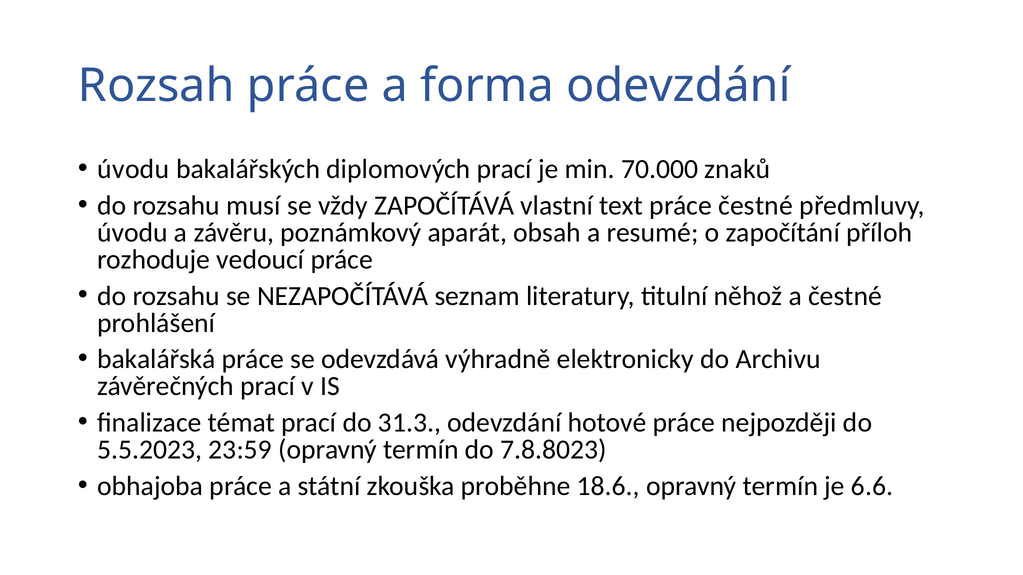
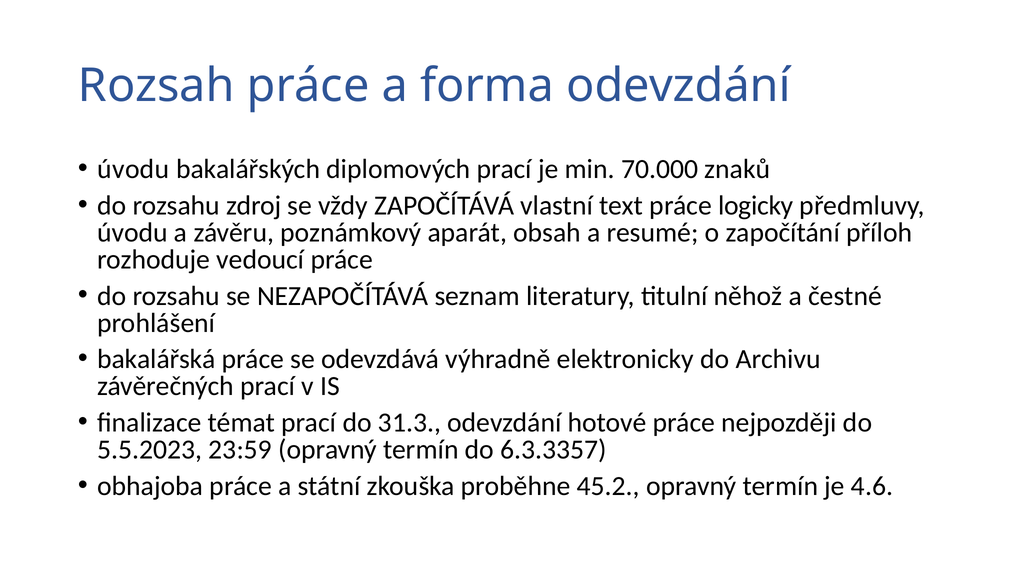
musí: musí -> zdroj (254, 206)
práce čestné: čestné -> logicky (756, 206)
7.8.8023: 7.8.8023 -> 6.3.3357 (554, 450)
18.6: 18.6 -> 45.2 (608, 486)
6.6: 6.6 -> 4.6 (872, 486)
